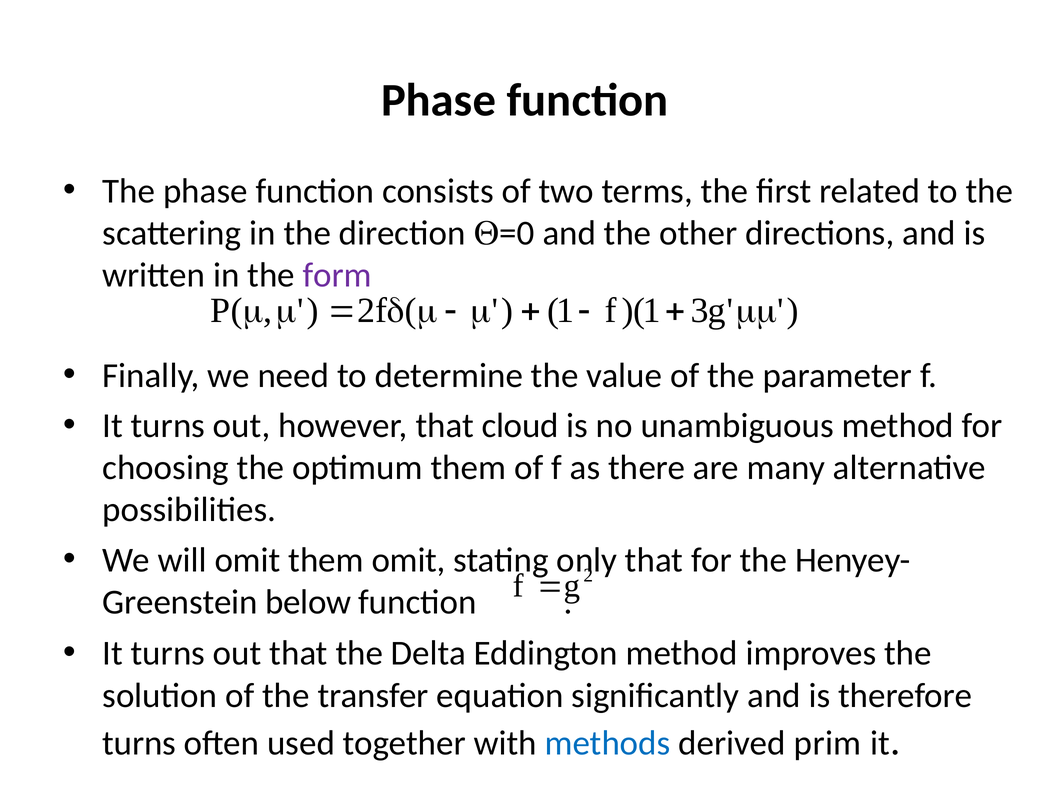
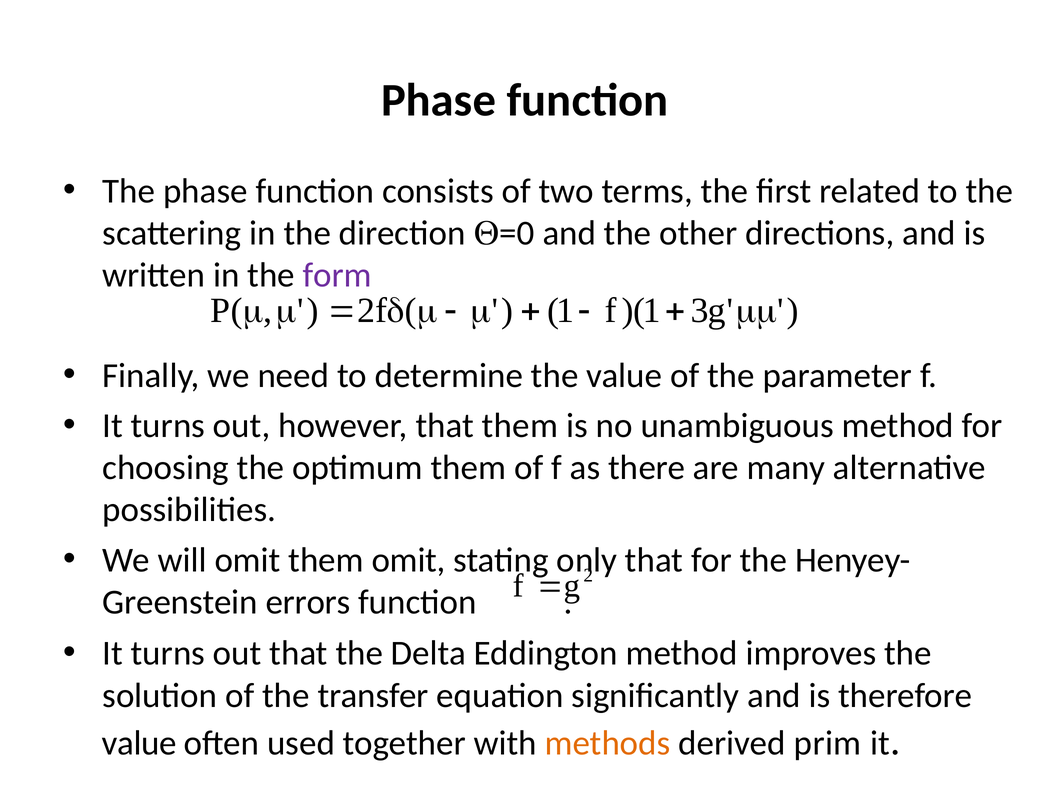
that cloud: cloud -> them (520, 425)
below: below -> errors (308, 602)
turns: turns -> value (139, 743)
methods colour: blue -> orange (608, 743)
